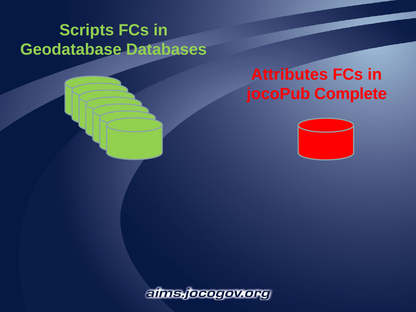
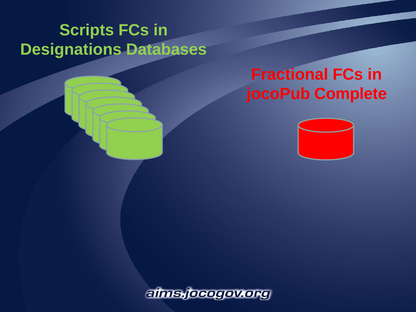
Geodatabase: Geodatabase -> Designations (71, 50)
Attributes: Attributes -> Fractional (290, 74)
